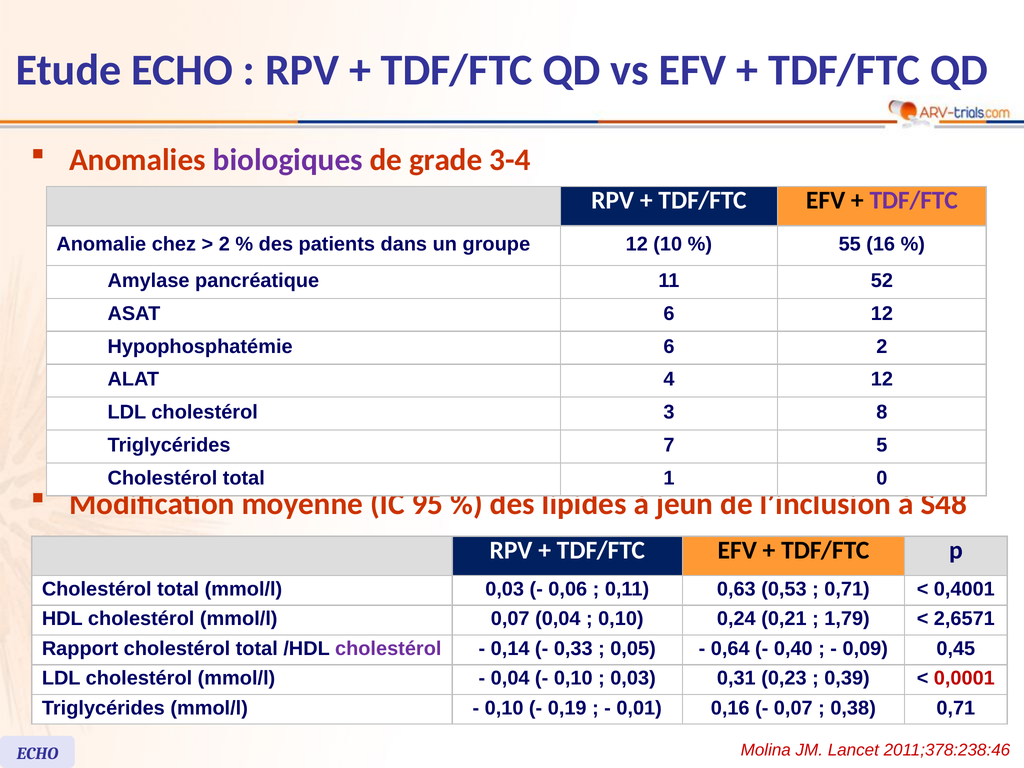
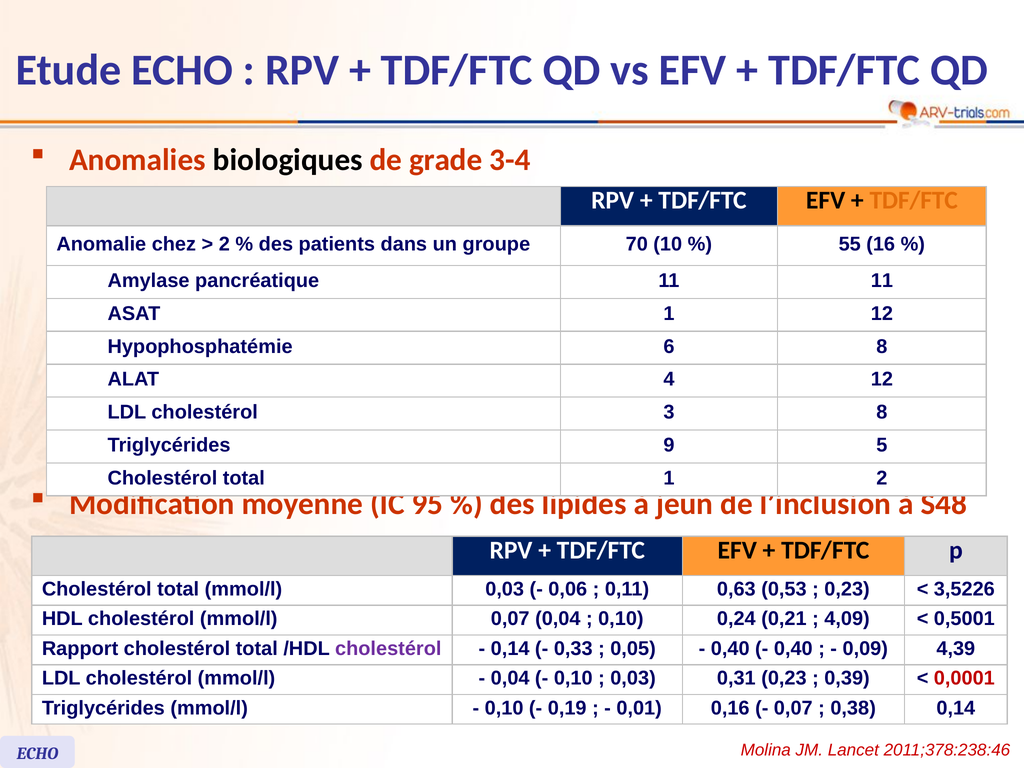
biologiques colour: purple -> black (288, 160)
TDF/FTC colour: purple -> orange (914, 200)
groupe 12: 12 -> 70 (637, 244)
11 52: 52 -> 11 (882, 281)
ASAT 6: 6 -> 1 (669, 314)
6 2: 2 -> 8 (882, 346)
7: 7 -> 9 (669, 445)
1 0: 0 -> 2 (882, 478)
0,71: 0,71 -> 0,23 (847, 589)
0,4001: 0,4001 -> 3,5226 (964, 589)
1,79: 1,79 -> 4,09 (847, 619)
2,6571: 2,6571 -> 0,5001 (964, 619)
0,64: 0,64 -> 0,40 (730, 649)
0,45: 0,45 -> 4,39 (956, 649)
0,38 0,71: 0,71 -> 0,14 (956, 708)
